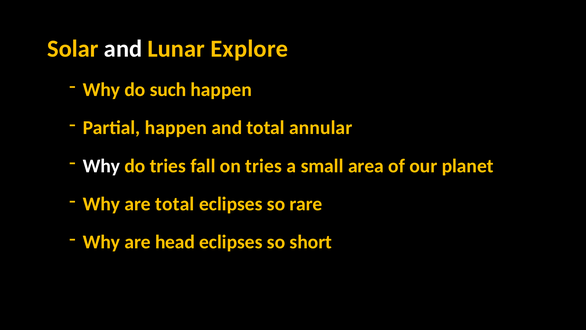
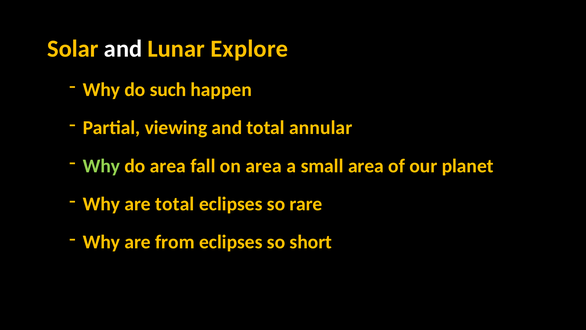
Partial happen: happen -> viewing (176, 128)
Why colour: white -> light green (101, 166)
do tries: tries -> area (168, 166)
on tries: tries -> area (264, 166)
head: head -> from (175, 242)
